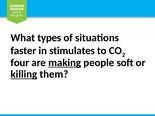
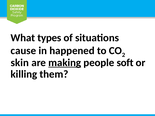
faster: faster -> cause (23, 51)
stimulates: stimulates -> happened (72, 51)
four: four -> skin (20, 63)
killing underline: present -> none (24, 74)
